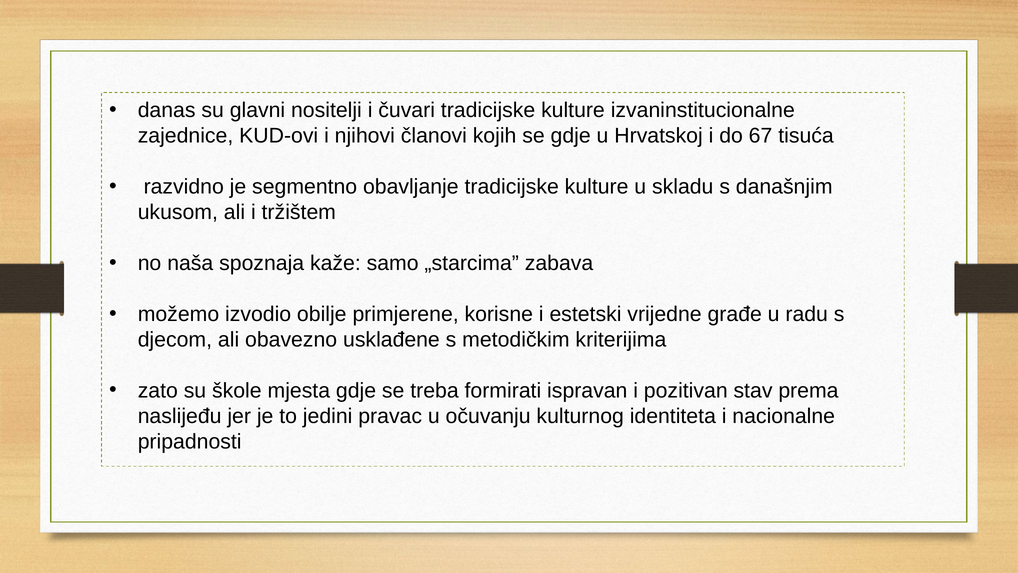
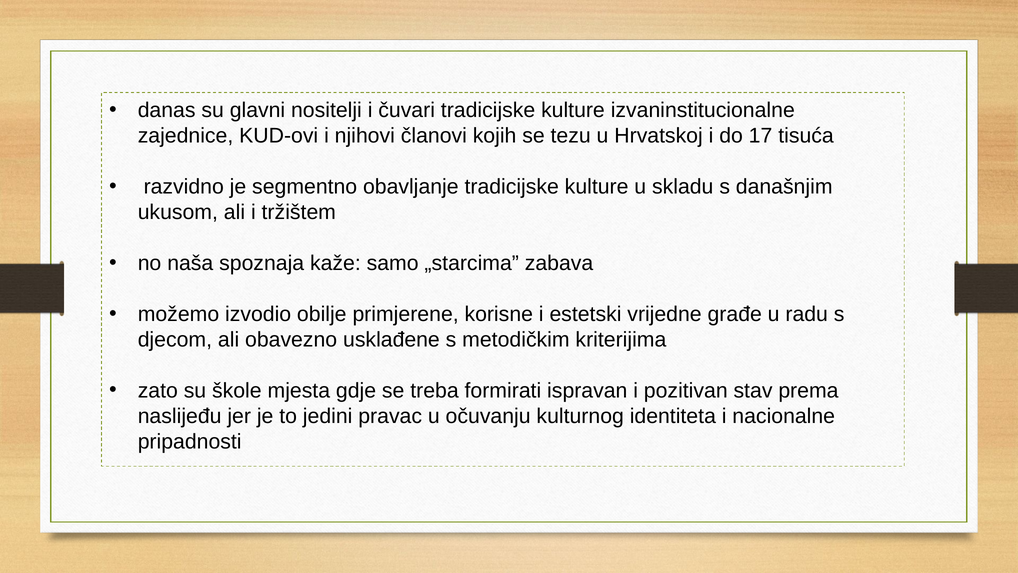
se gdje: gdje -> tezu (571, 136)
67: 67 -> 17 (761, 136)
